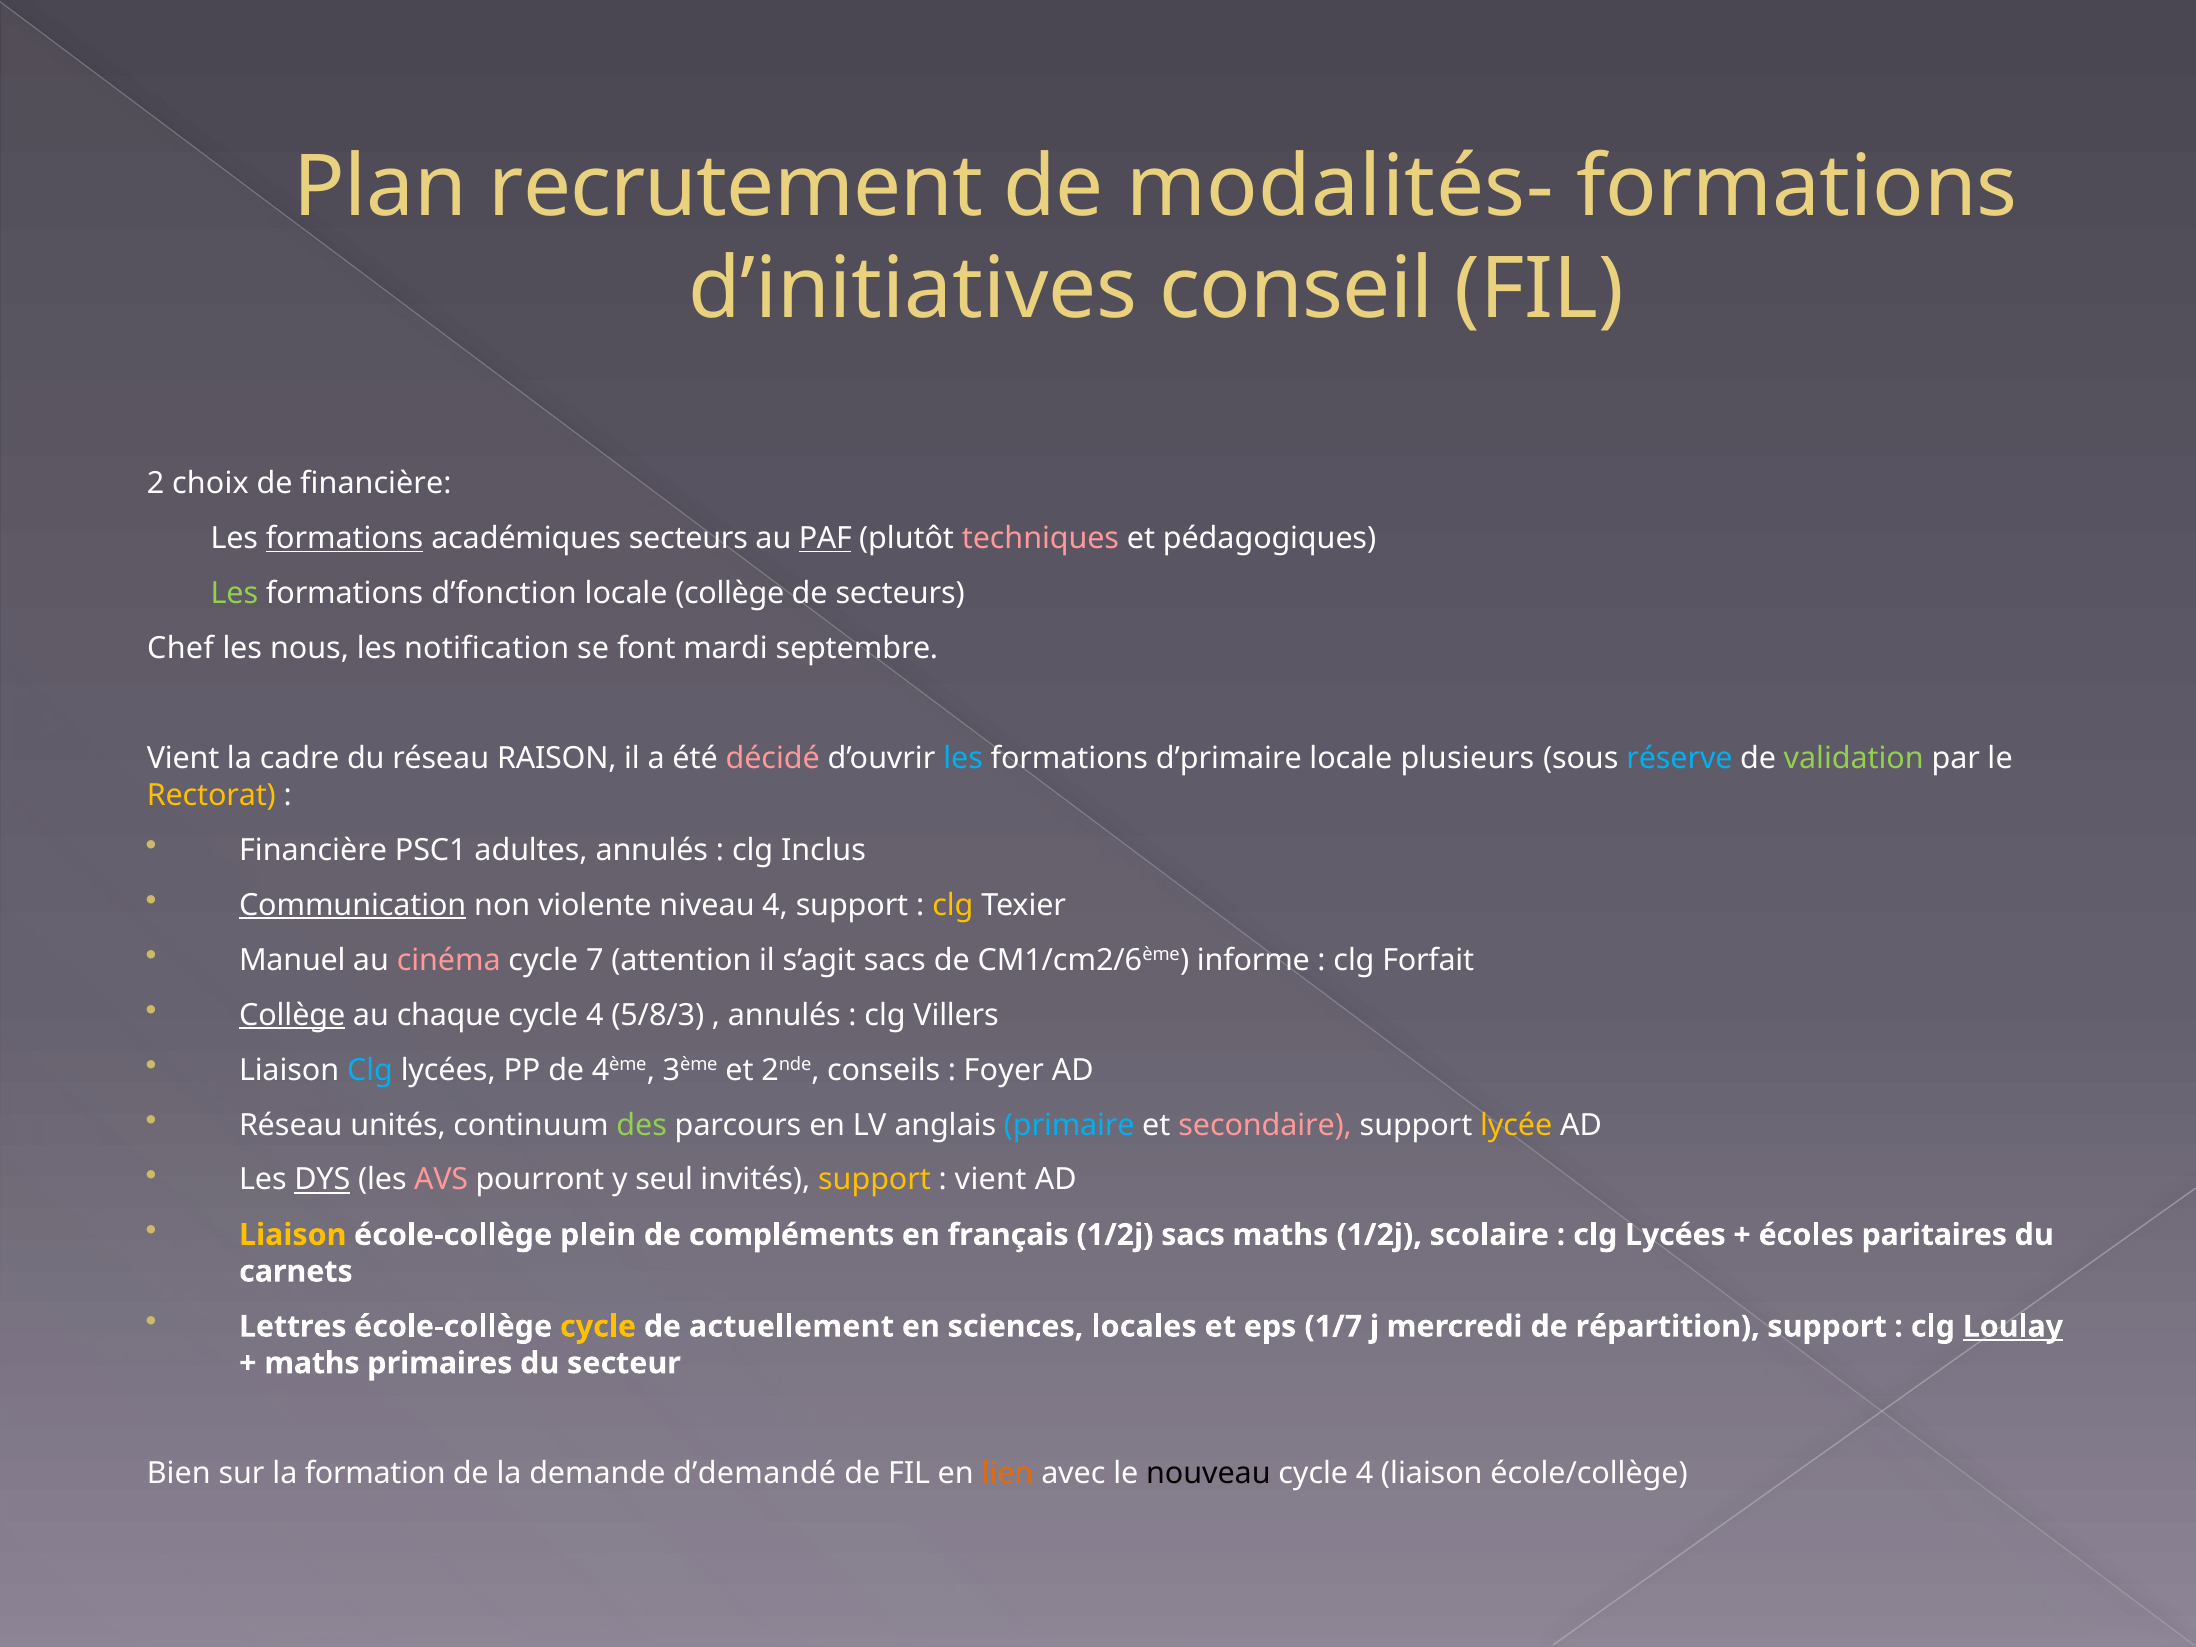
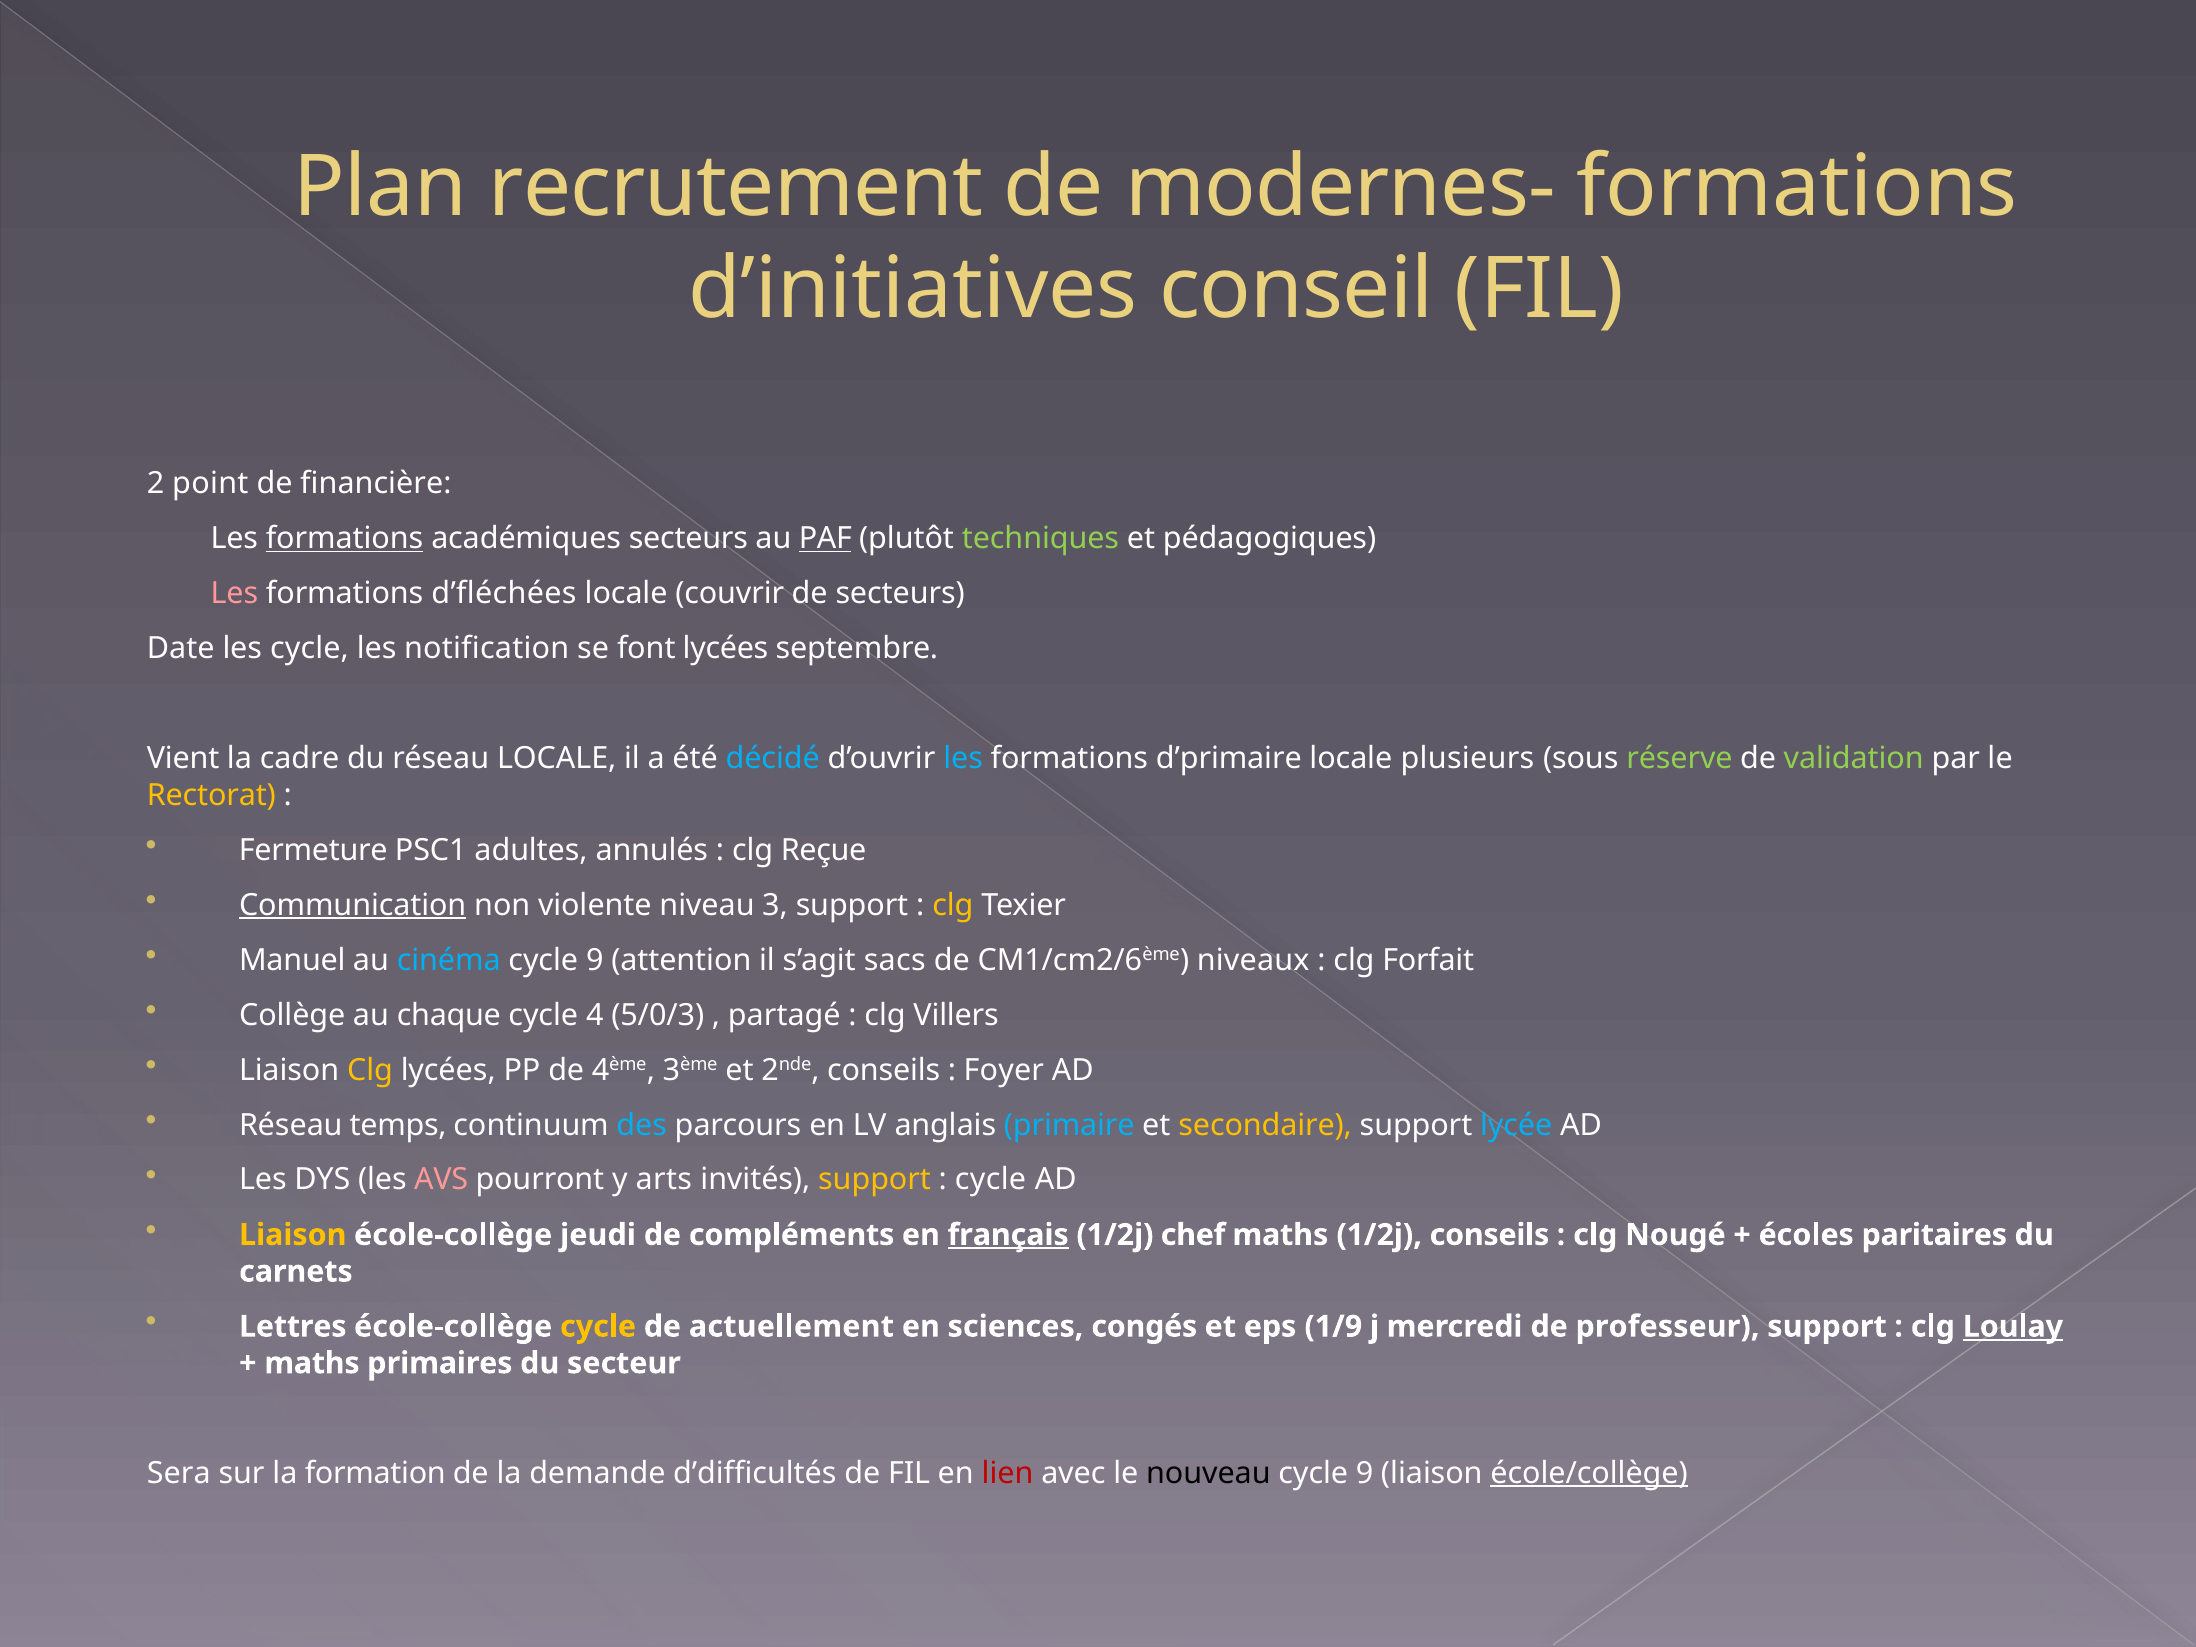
modalités-: modalités- -> modernes- (1341, 187)
choix: choix -> point (210, 483)
techniques colour: pink -> light green (1040, 538)
Les colour: light green -> pink (234, 593)
d’fonction: d’fonction -> d’fléchées (504, 593)
locale collège: collège -> couvrir (730, 593)
Chef: Chef -> Date (181, 648)
les nous: nous -> cycle (310, 648)
font mardi: mardi -> lycées (726, 648)
réseau RAISON: RAISON -> LOCALE (557, 758)
décidé colour: pink -> light blue (773, 758)
réserve colour: light blue -> light green (1679, 758)
Financière: Financière -> Fermeture (313, 850)
Inclus: Inclus -> Reçue (824, 850)
niveau 4: 4 -> 3 (775, 905)
cinéma colour: pink -> light blue (449, 960)
7: 7 -> 9 (595, 960)
informe: informe -> niveaux (1253, 960)
Collège underline: present -> none (292, 1015)
5/8/3: 5/8/3 -> 5/0/3 (658, 1015)
annulés: annulés -> partagé (784, 1015)
Clg colour: light blue -> yellow (370, 1070)
unités: unités -> temps (398, 1125)
des colour: light green -> light blue (642, 1125)
secondaire colour: pink -> yellow (1265, 1125)
lycée colour: yellow -> light blue (1516, 1125)
DYS underline: present -> none (322, 1180)
seul: seul -> arts (664, 1180)
vient: vient -> cycle (991, 1180)
plein: plein -> jeudi (598, 1235)
français underline: none -> present (1008, 1235)
1/2j sacs: sacs -> chef (1193, 1235)
1/2j scolaire: scolaire -> conseils (1489, 1235)
Lycées: Lycées -> Nougé (1675, 1235)
locales: locales -> congés (1144, 1327)
1/7: 1/7 -> 1/9 (1333, 1327)
répartition: répartition -> professeur (1668, 1327)
Bien: Bien -> Sera (179, 1473)
d’demandé: d’demandé -> d’difficultés (755, 1473)
lien colour: orange -> red (1008, 1473)
4: 4 -> 9 (1365, 1473)
école/collège underline: none -> present (1589, 1473)
